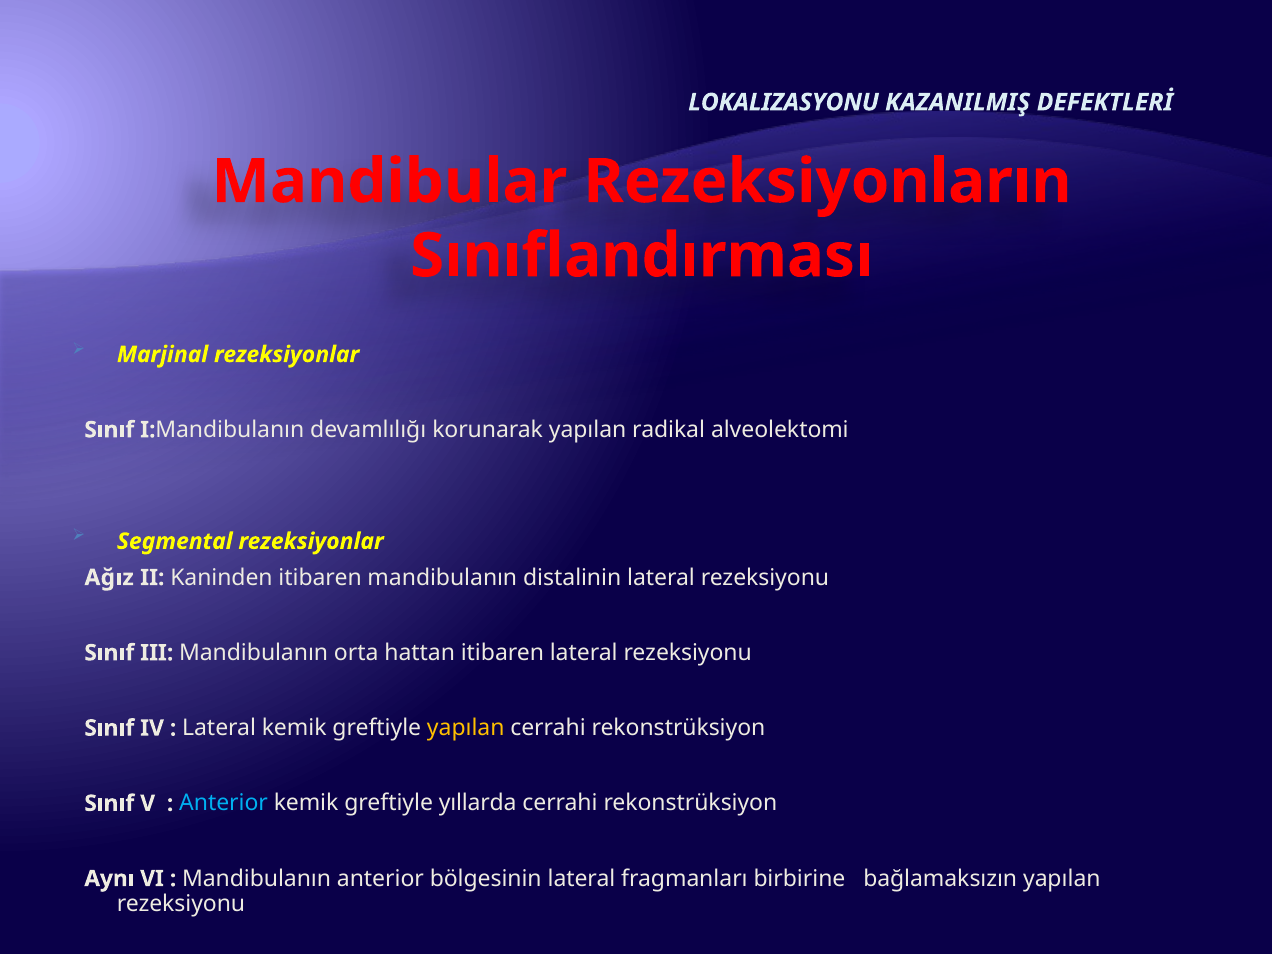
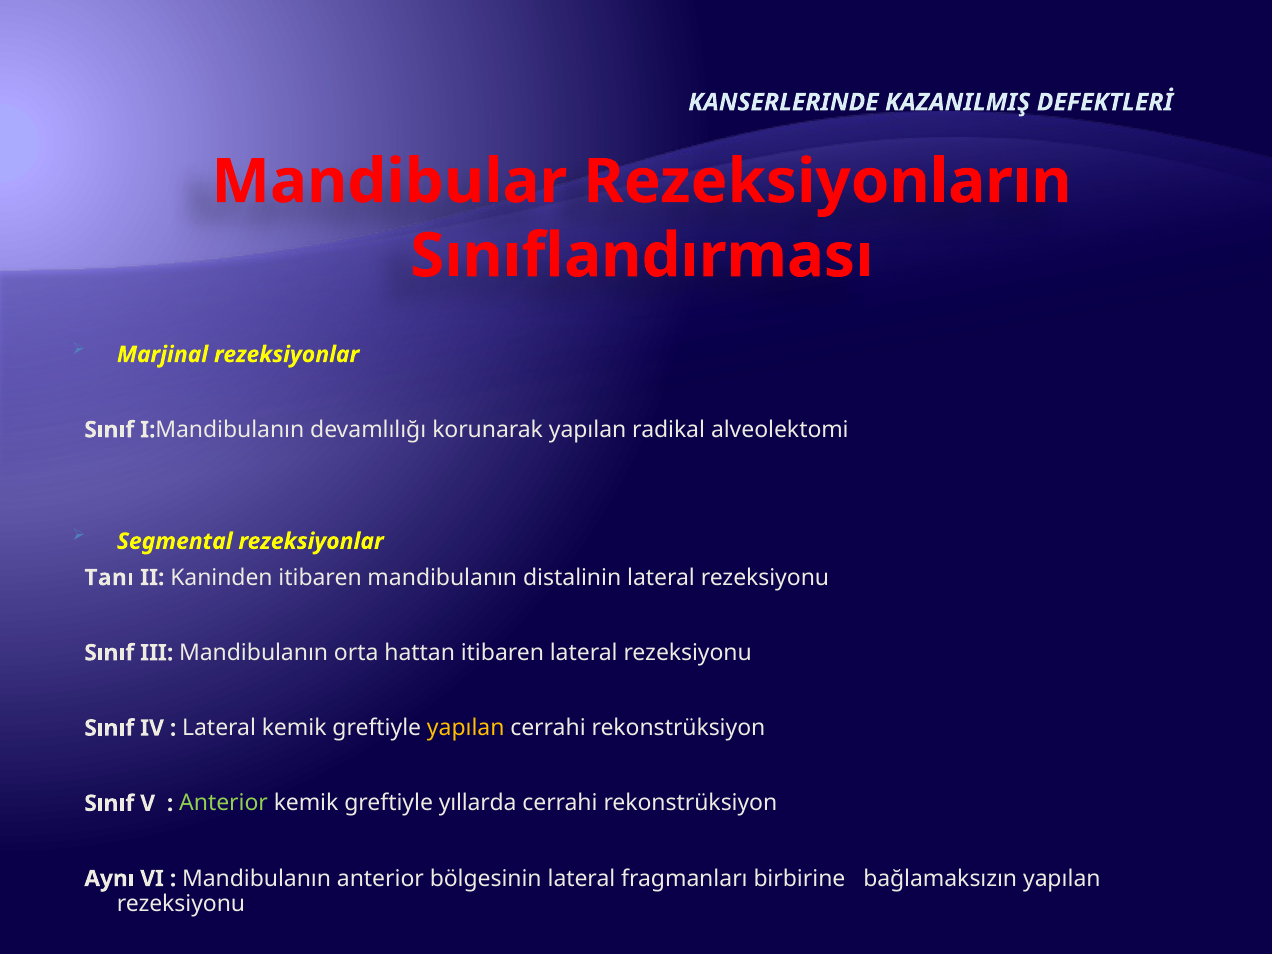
LOKALIZASYONU: LOKALIZASYONU -> KANSERLERINDE (783, 102)
Ağız: Ağız -> Tanı (109, 578)
Anterior colour: light blue -> light green (224, 803)
